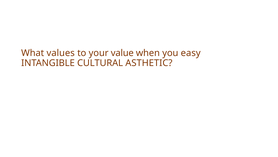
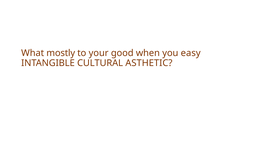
values: values -> mostly (61, 53)
value: value -> good (122, 53)
